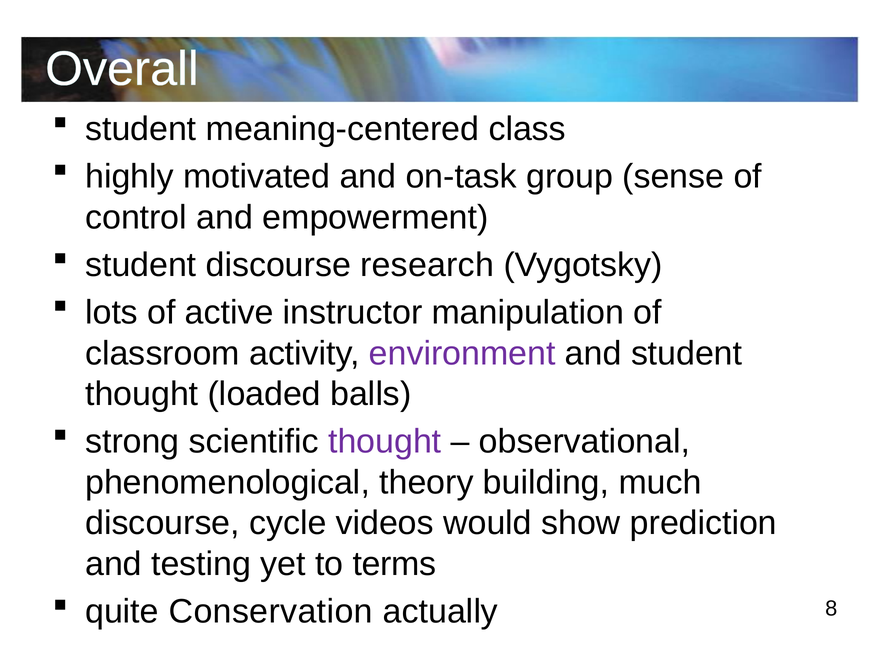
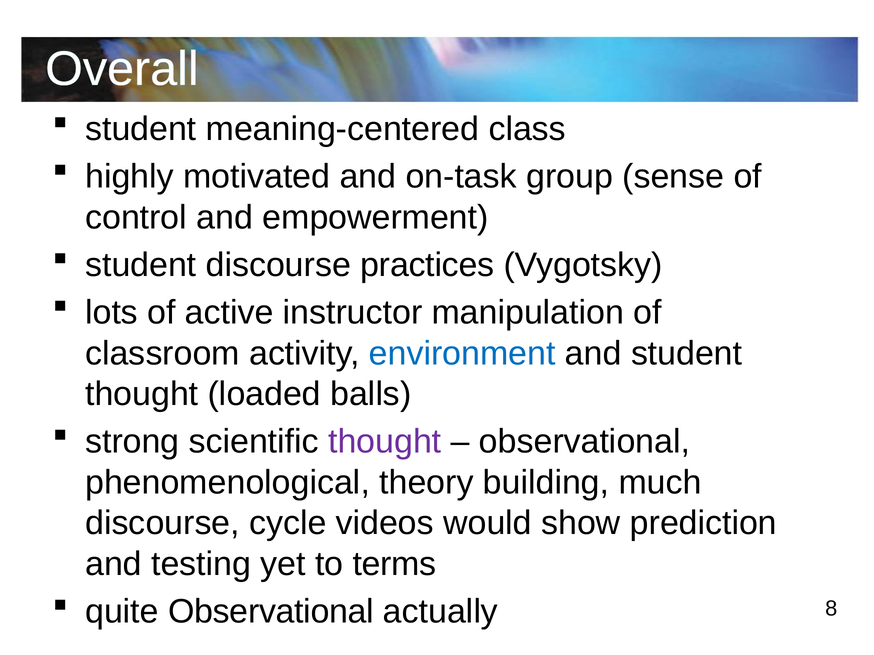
research: research -> practices (427, 265)
environment colour: purple -> blue (462, 354)
quite Conservation: Conservation -> Observational (271, 612)
